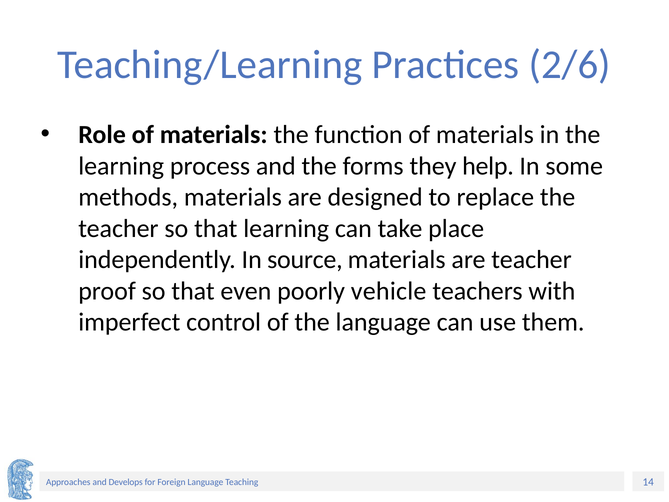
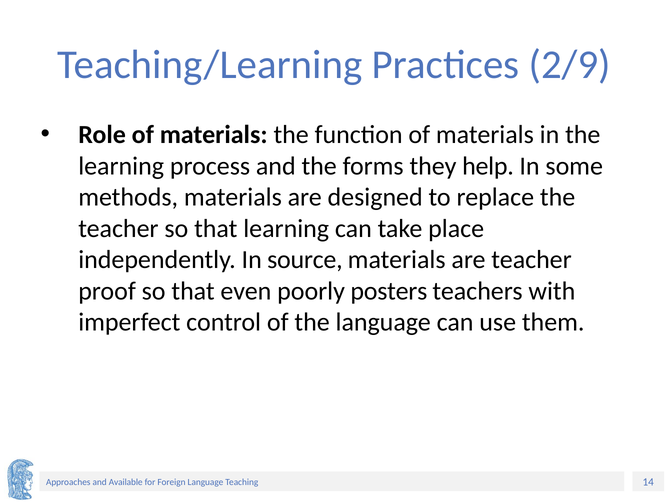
2/6: 2/6 -> 2/9 (570, 65)
vehicle: vehicle -> posters (389, 291)
Develops: Develops -> Available (126, 482)
